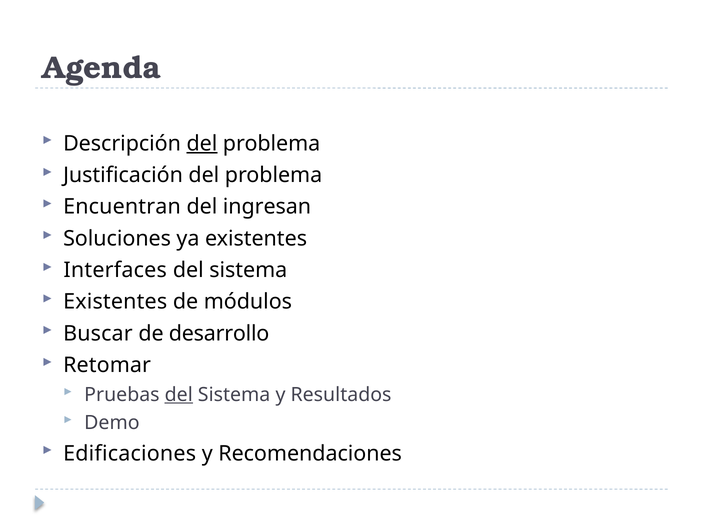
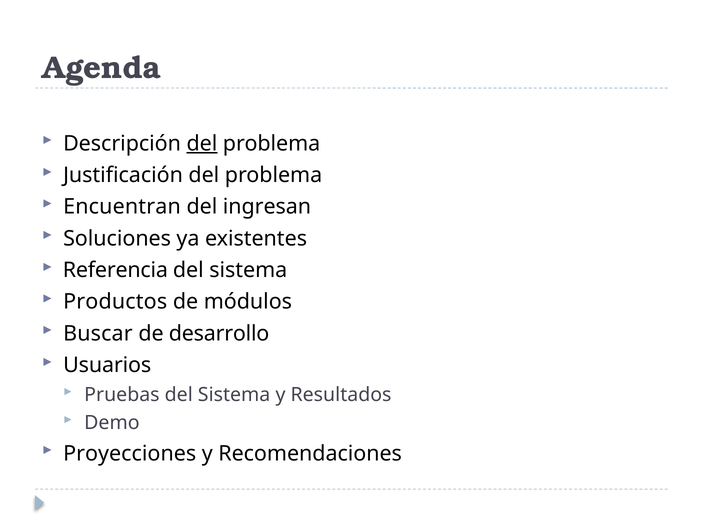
Interfaces: Interfaces -> Referencia (115, 270)
Existentes: Existentes -> Productos (115, 301)
Retomar: Retomar -> Usuarios (107, 365)
del underline: present -> none (179, 394)
Edificaciones: Edificaciones -> Proyecciones (130, 453)
